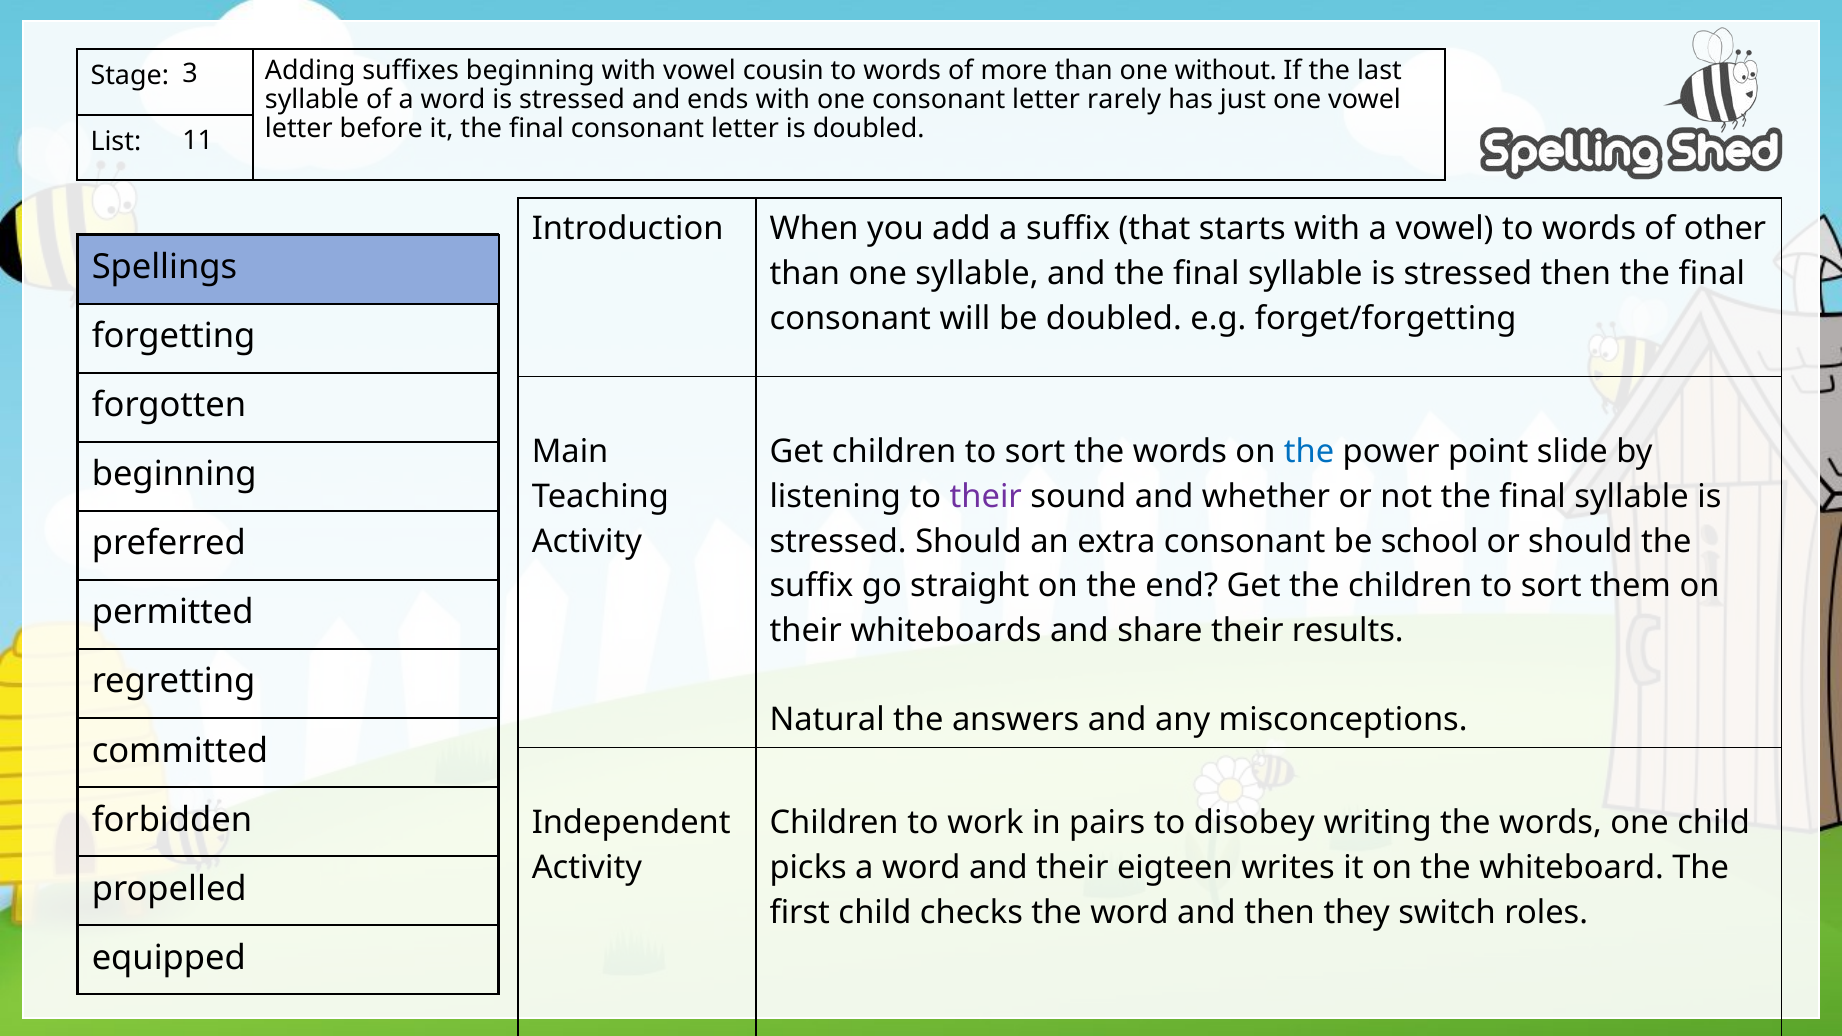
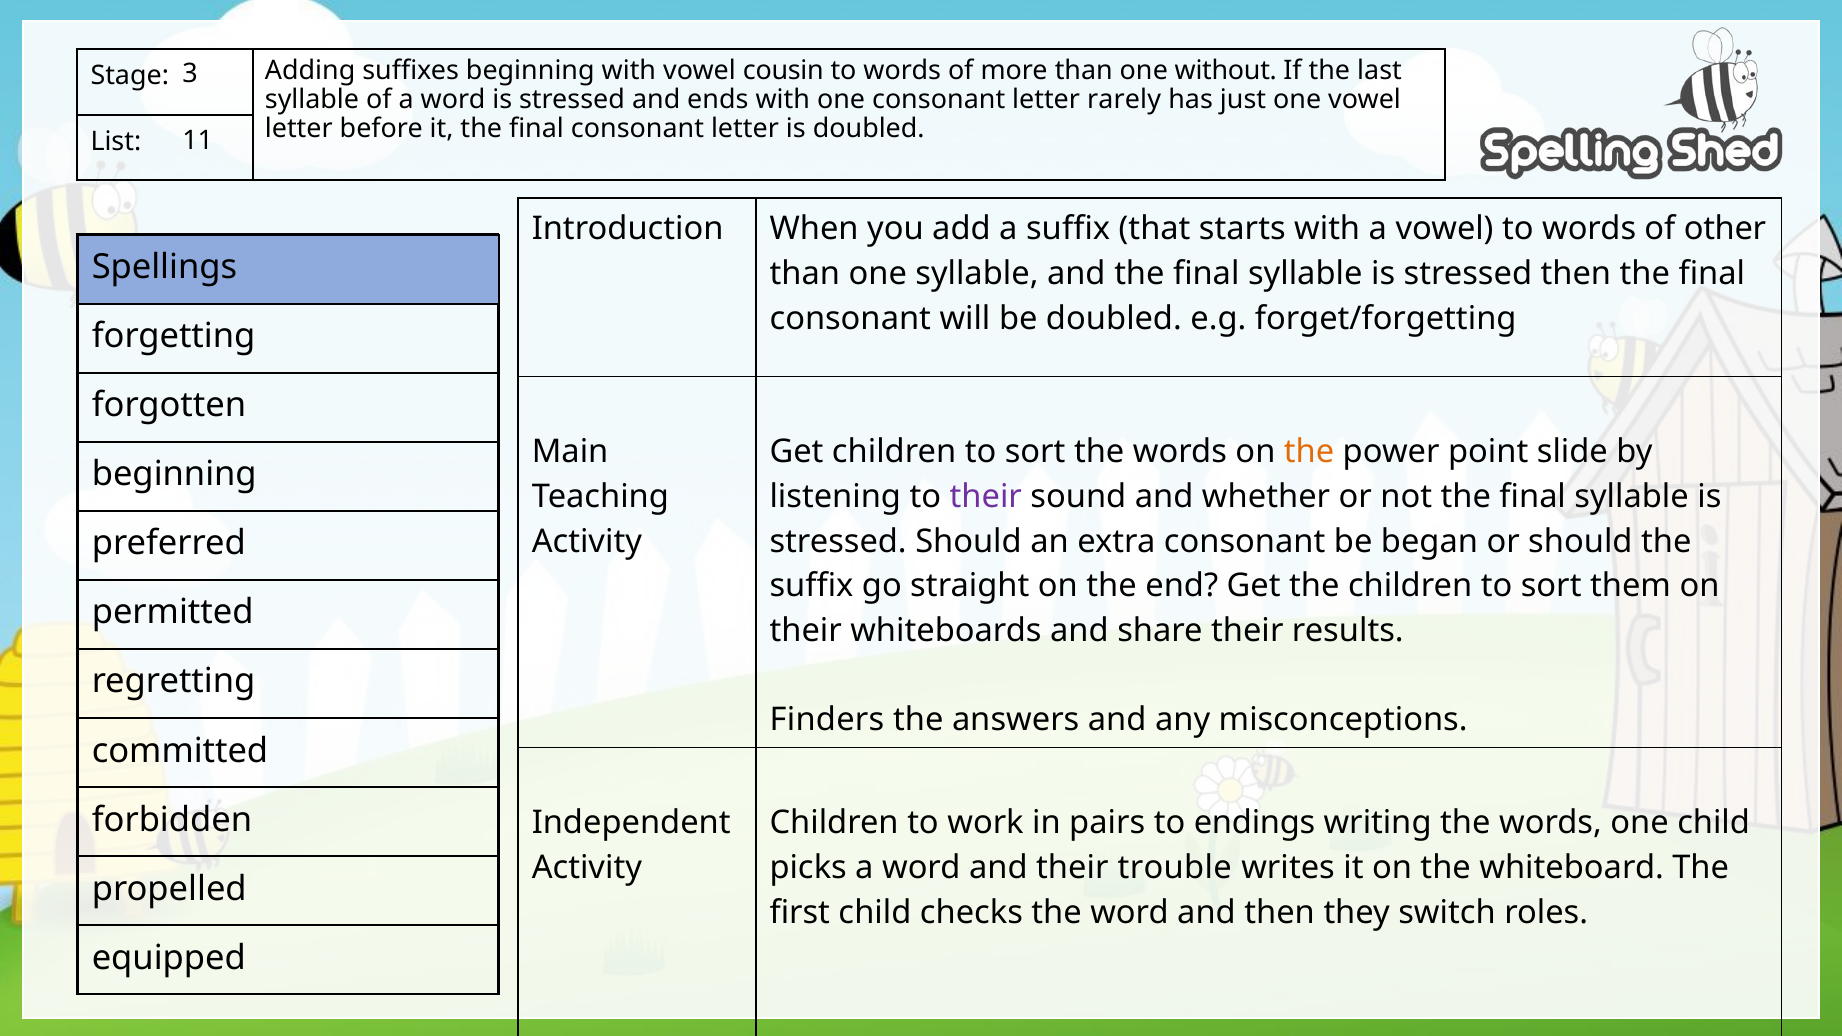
the colour: blue -> orange (1309, 452)
school: school -> began (1430, 541)
Natural: Natural -> Finders (827, 720)
disobey: disobey -> endings (1255, 823)
eigteen: eigteen -> trouble (1175, 868)
